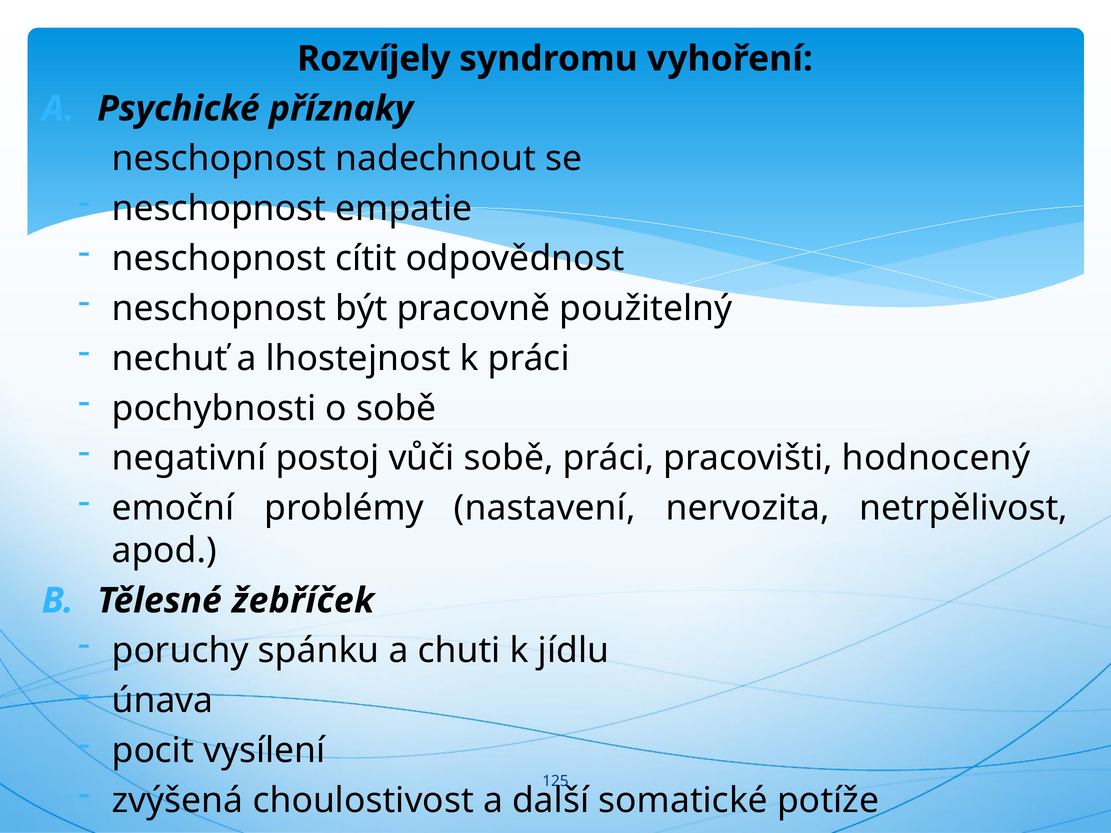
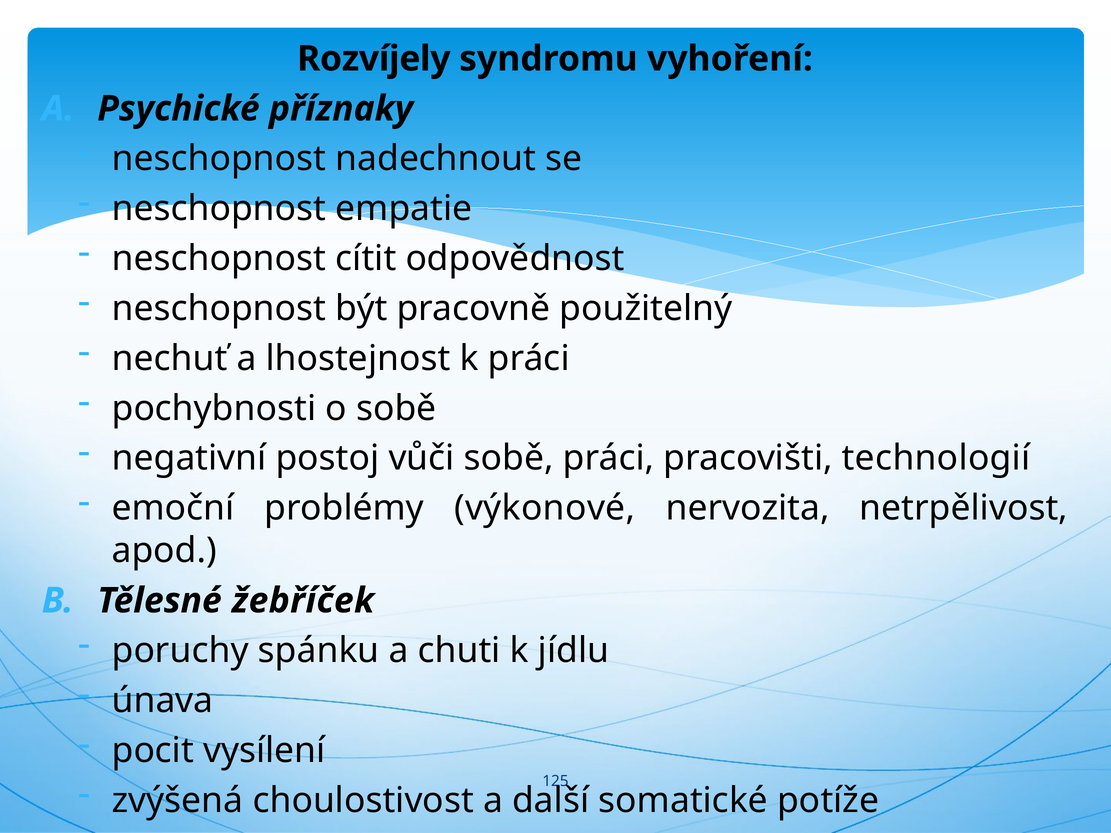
hodnocený: hodnocený -> technologií (936, 458)
nastavení: nastavení -> výkonové (545, 508)
